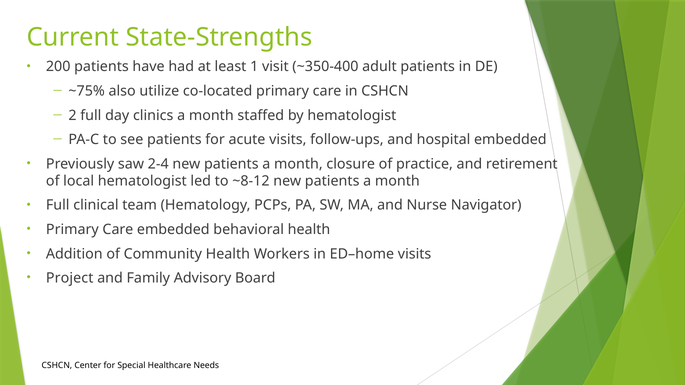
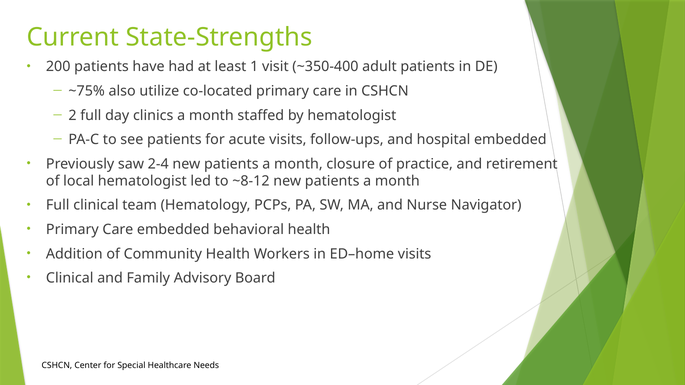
Project: Project -> Clinical (70, 278)
